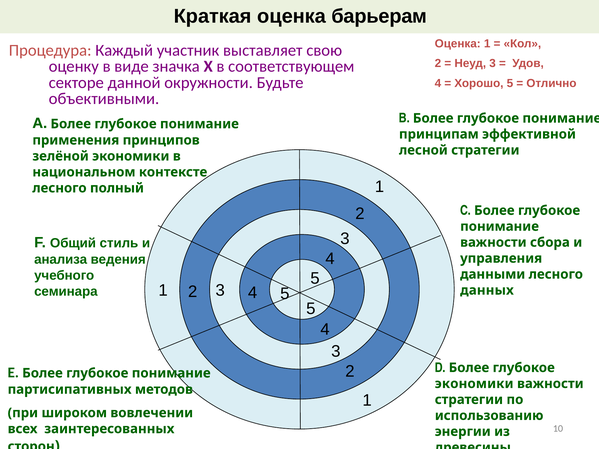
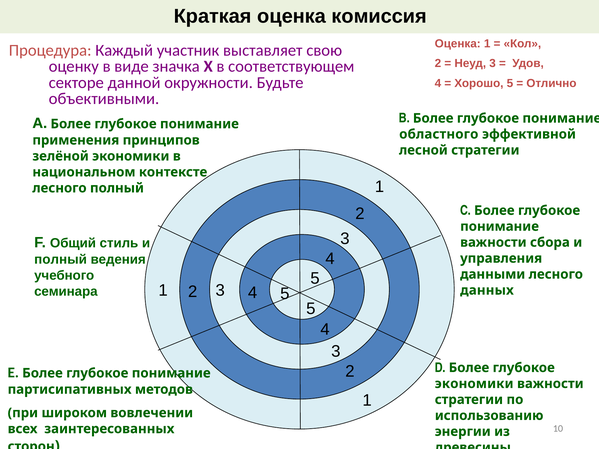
барьерам: барьерам -> комиссия (379, 16)
принципам: принципам -> областного (439, 134)
анализа: анализа -> полный (61, 260)
